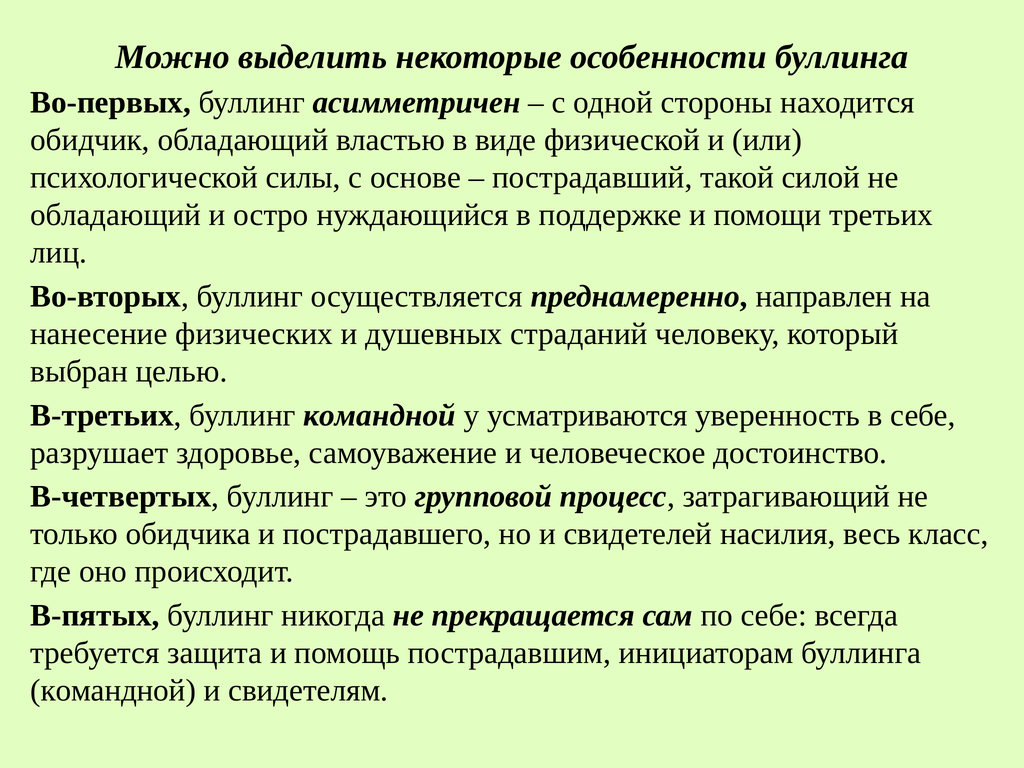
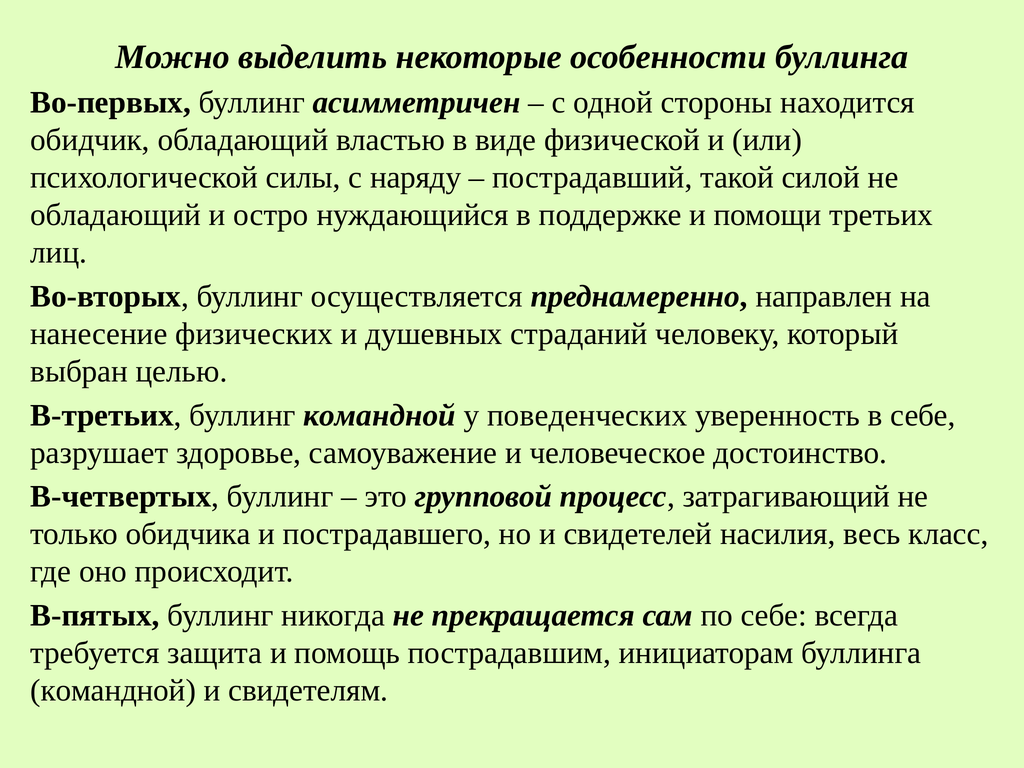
основе: основе -> наряду (416, 178)
усматриваются: усматриваются -> поведенческих (587, 415)
